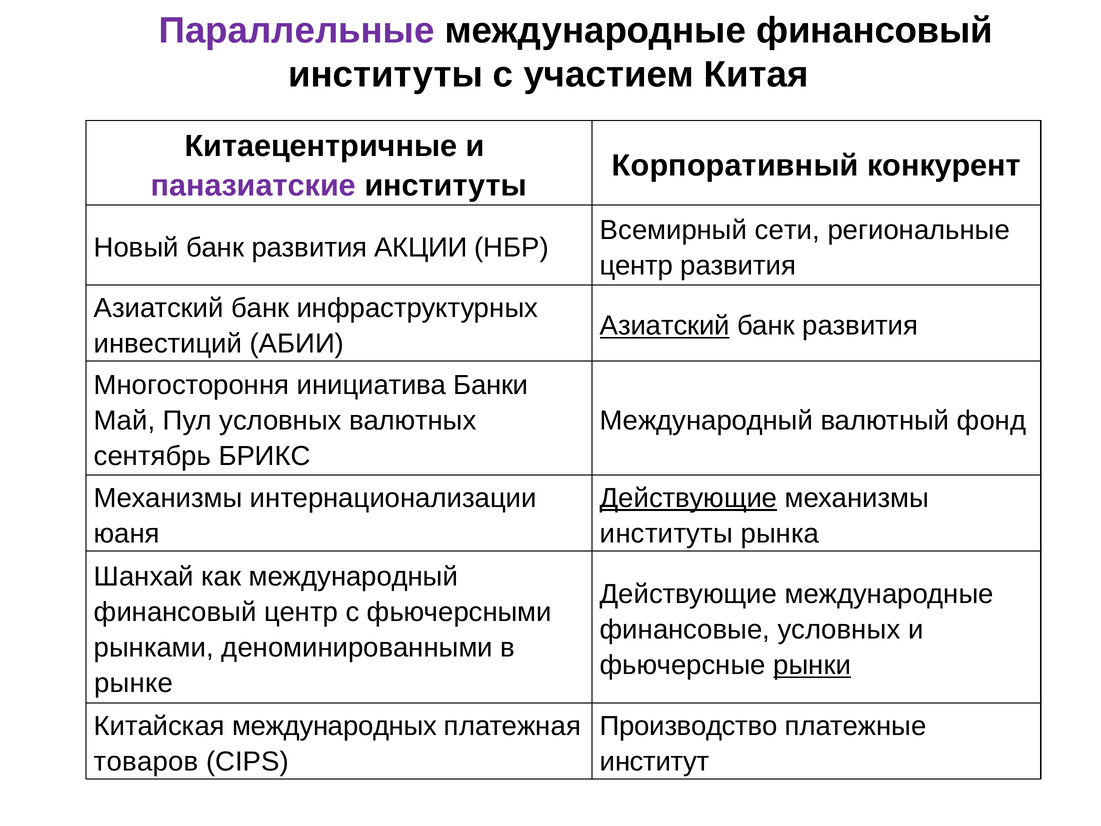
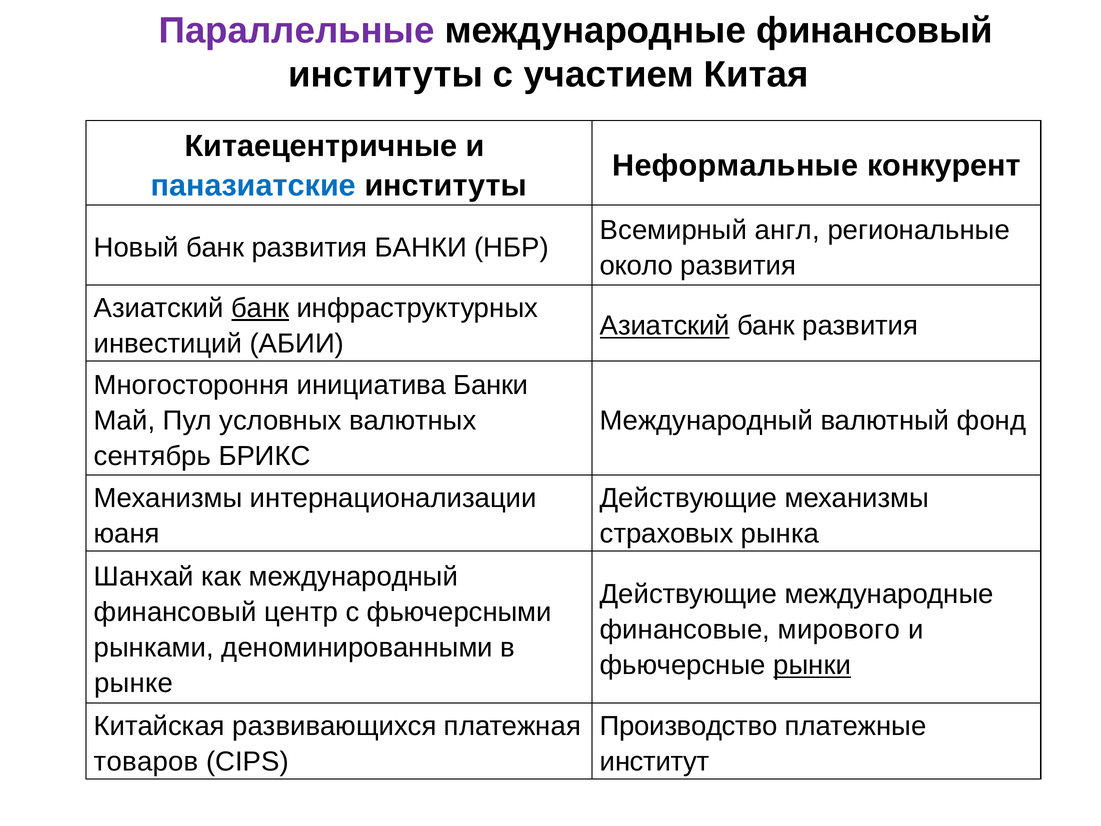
Корпоративный: Корпоративный -> Неформальные (735, 166)
паназиатские colour: purple -> blue (253, 185)
сети: сети -> англ (787, 230)
развития АКЦИИ: АКЦИИ -> БАНКИ (421, 248)
центр: центр -> около (636, 265)
банк underline: none -> present (260, 308)
Действующие underline: present -> none (689, 498)
институты: институты -> страховых (667, 533)
финансовые условных: условных -> мирового (839, 630)
международных: международных -> развивающихся (334, 726)
